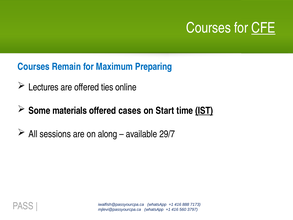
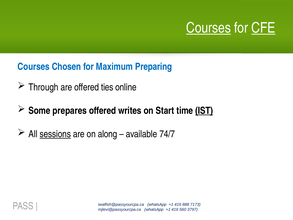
Courses underline: none -> present (208, 28)
Remain: Remain -> Chosen (66, 67)
Lectures: Lectures -> Through (43, 87)
materials: materials -> prepares (70, 111)
cases: cases -> writes (130, 111)
sessions underline: none -> present (55, 134)
29/7: 29/7 -> 74/7 (167, 134)
